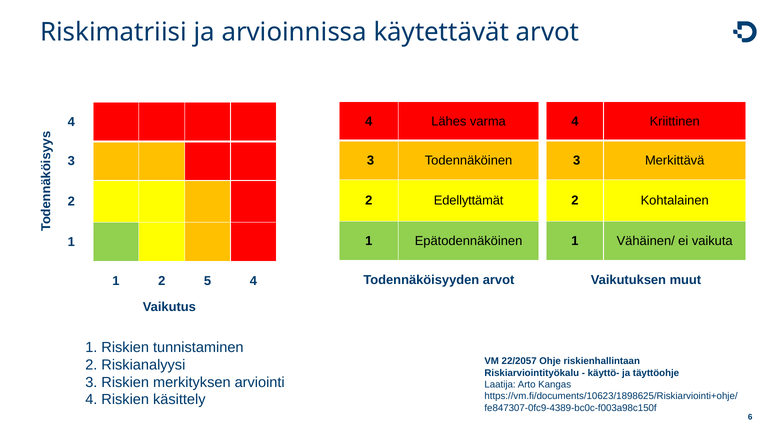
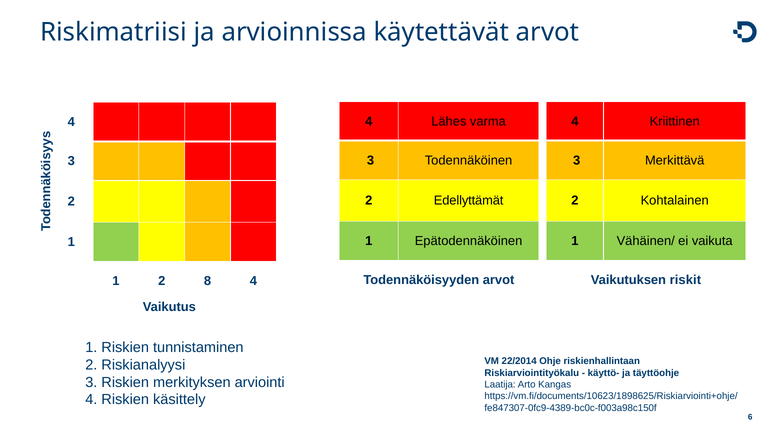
muut: muut -> riskit (685, 280)
5: 5 -> 8 (208, 281)
22/2057: 22/2057 -> 22/2014 (519, 361)
